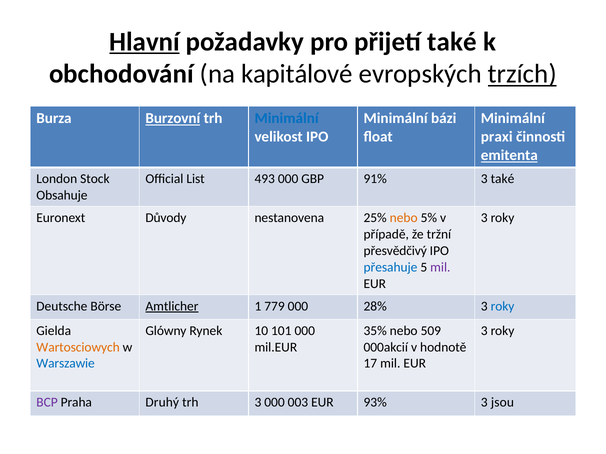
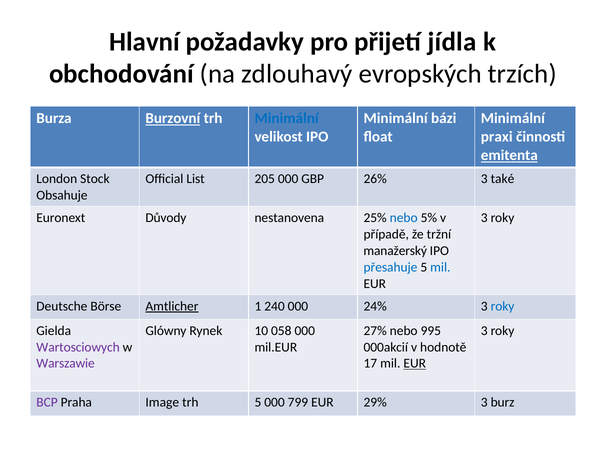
Hlavní underline: present -> none (145, 42)
přijetí také: také -> jídla (452, 42)
kapitálové: kapitálové -> zdlouhavý (297, 74)
trzích underline: present -> none (522, 74)
493: 493 -> 205 (265, 179)
91%: 91% -> 26% (375, 179)
nebo colour: orange -> blue (404, 218)
přesvědčivý: přesvědčivý -> manažerský (395, 251)
mil colour: purple -> blue (440, 267)
779: 779 -> 240 (275, 306)
28%: 28% -> 24% (375, 306)
101: 101 -> 058 (281, 331)
35%: 35% -> 27% (375, 331)
509: 509 -> 995 (431, 331)
Wartosciowych colour: orange -> purple (78, 347)
Warszawie colour: blue -> purple (66, 364)
EUR underline: none -> present (415, 364)
Druhý: Druhý -> Image (162, 403)
trh 3: 3 -> 5 (258, 403)
003: 003 -> 799 (298, 403)
93%: 93% -> 29% (375, 403)
jsou: jsou -> burz (503, 403)
